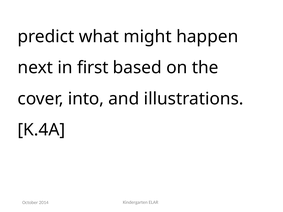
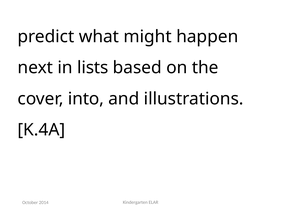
first: first -> lists (93, 68)
